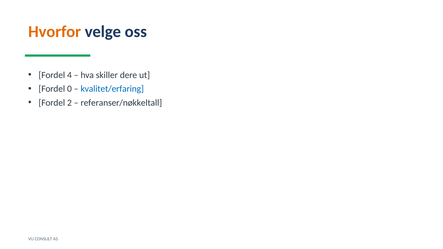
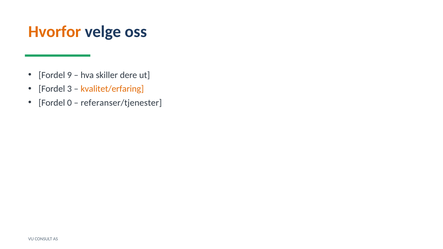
4: 4 -> 9 (69, 75)
0: 0 -> 3 (69, 89)
kvalitet/erfaring colour: blue -> orange (112, 89)
2: 2 -> 0 (69, 103)
referanser/nøkkeltall: referanser/nøkkeltall -> referanser/tjenester (121, 103)
